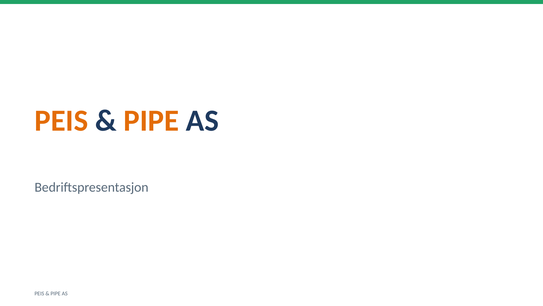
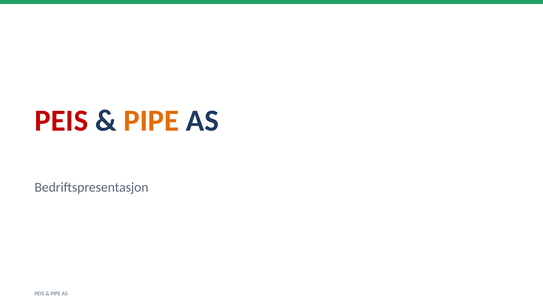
PEIS colour: orange -> red (61, 120)
